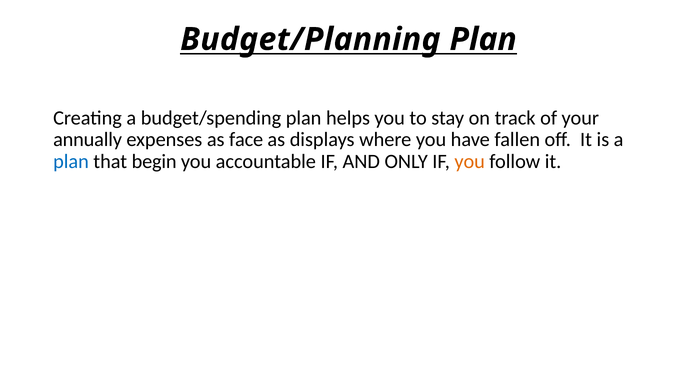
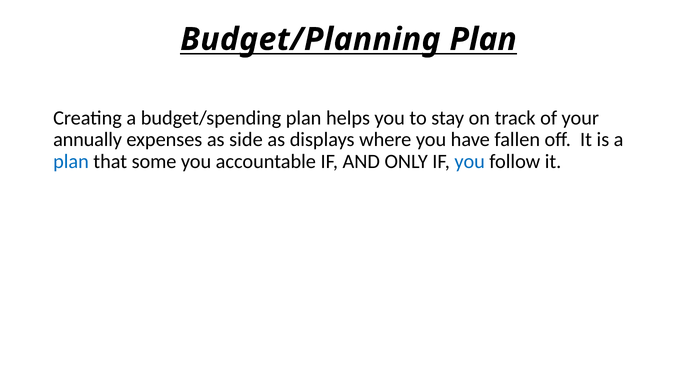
face: face -> side (246, 140)
begin: begin -> some (154, 162)
you colour: orange -> blue (470, 162)
